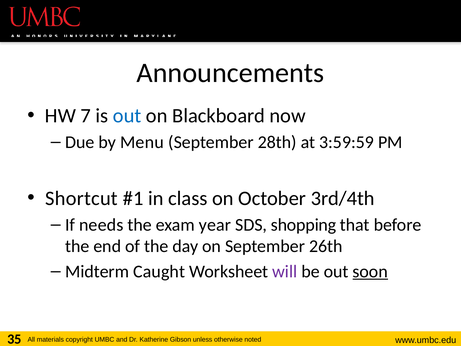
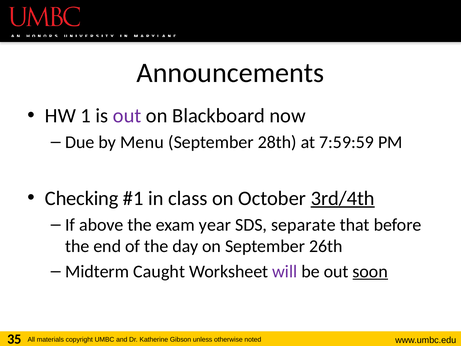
7: 7 -> 1 (86, 116)
out colour: blue -> purple (127, 116)
3:59:59: 3:59:59 -> 7:59:59 (347, 142)
Shortcut: Shortcut -> Checking (82, 198)
3rd/4th underline: none -> present (343, 198)
needs: needs -> above (101, 225)
shopping: shopping -> separate (303, 225)
